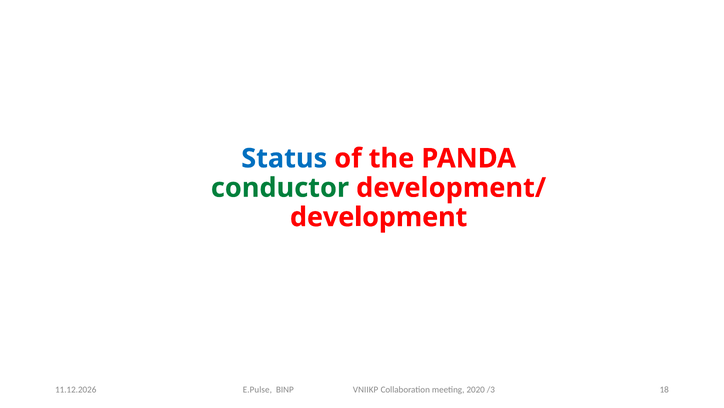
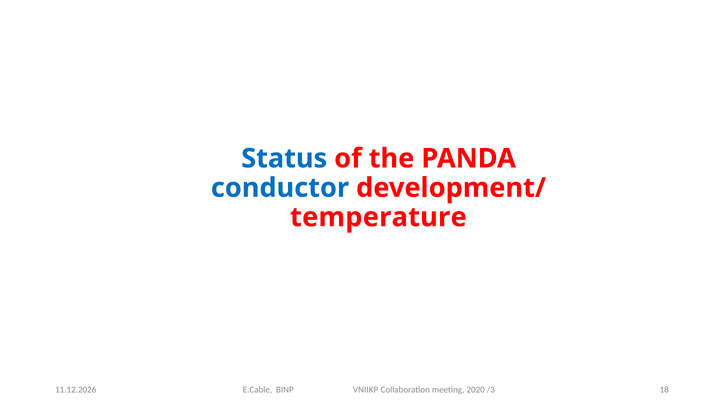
conductor colour: green -> blue (280, 188)
development: development -> temperature (378, 217)
E.Pulse: E.Pulse -> E.Cable (257, 389)
